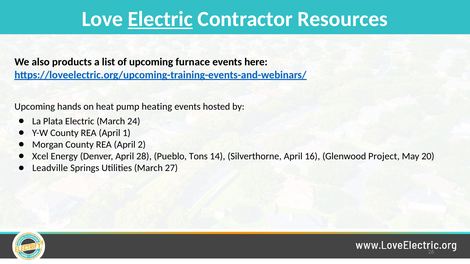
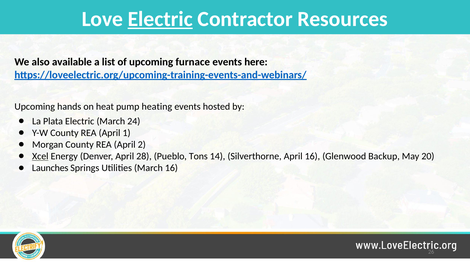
products: products -> available (72, 62)
Xcel underline: none -> present (40, 157)
Project: Project -> Backup (384, 157)
Leadville: Leadville -> Launches (50, 168)
March 27: 27 -> 16 (171, 168)
